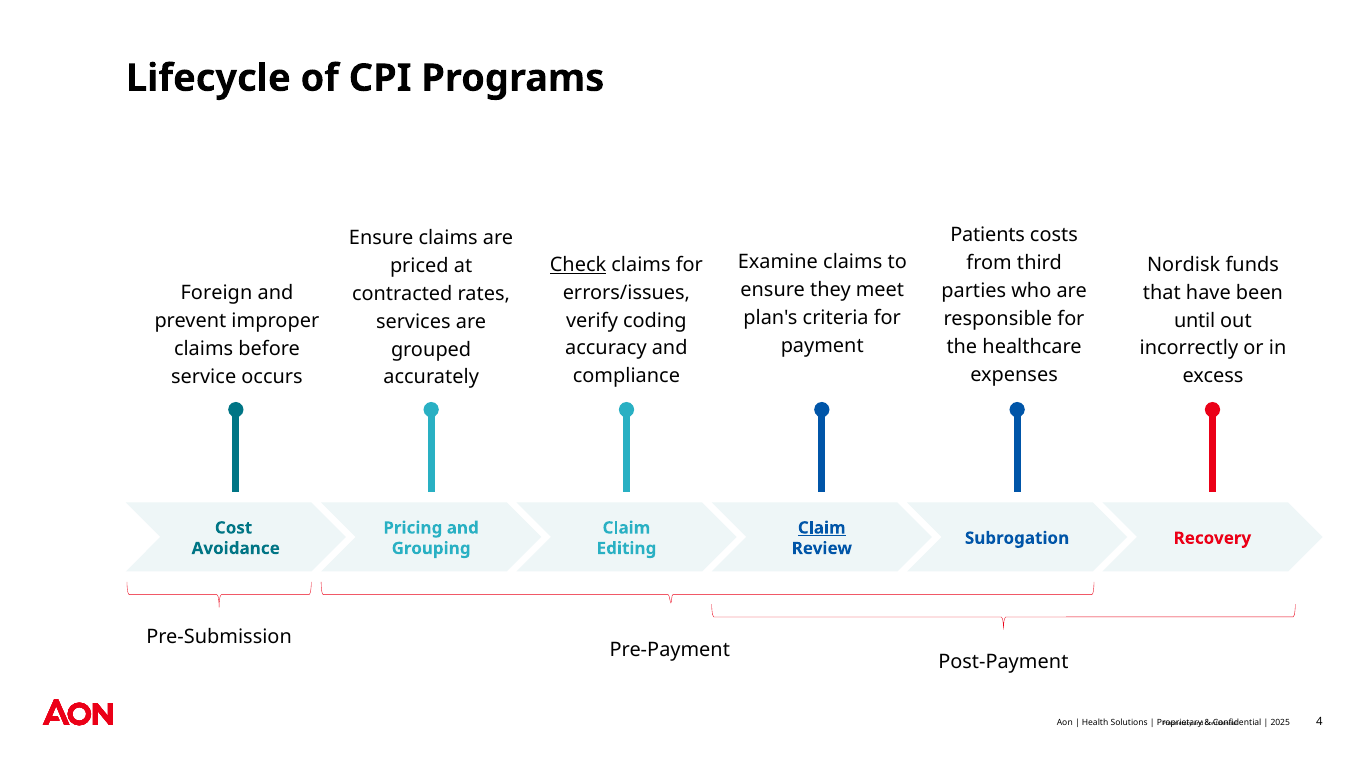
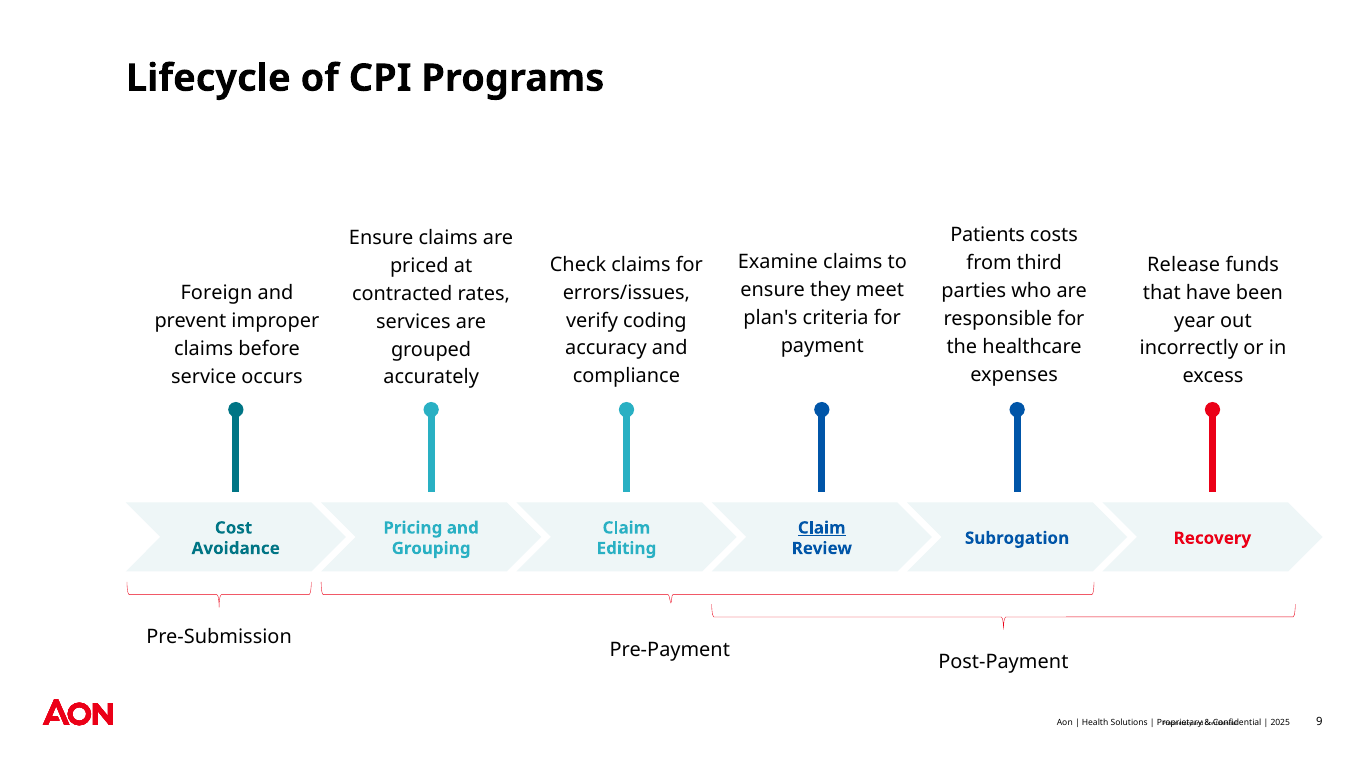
Check underline: present -> none (578, 265)
Nordisk: Nordisk -> Release (1184, 265)
until: until -> year (1195, 320)
4: 4 -> 9 (1319, 721)
